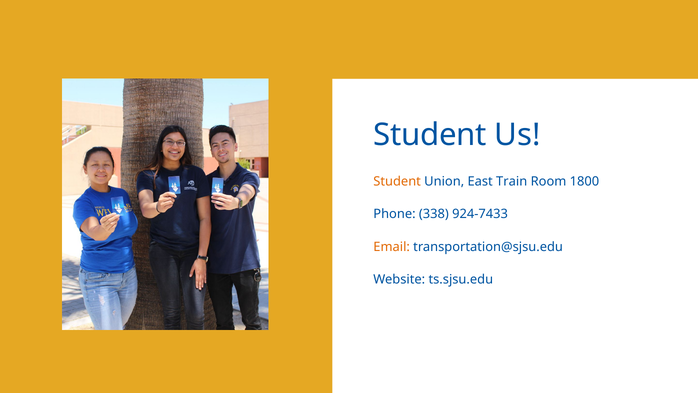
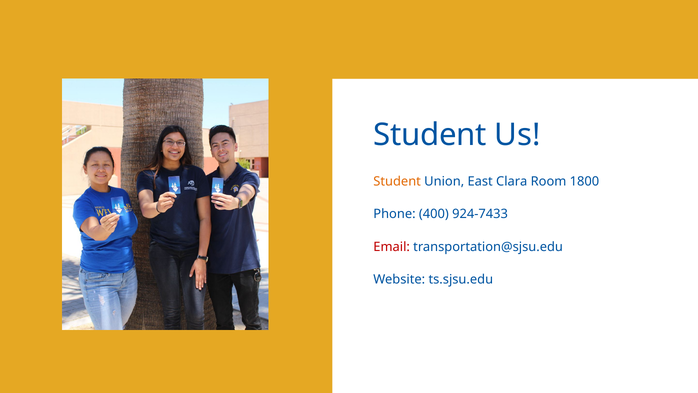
Train: Train -> Clara (512, 181)
338: 338 -> 400 (434, 214)
Email colour: orange -> red (392, 247)
